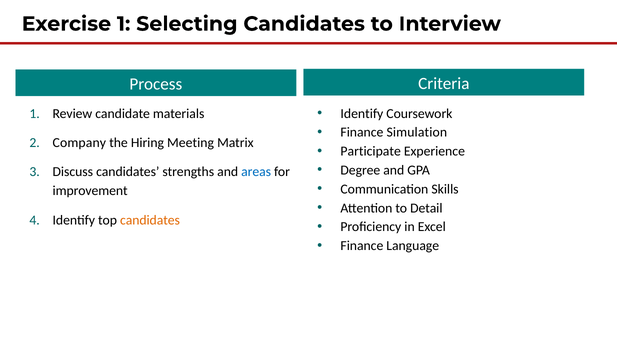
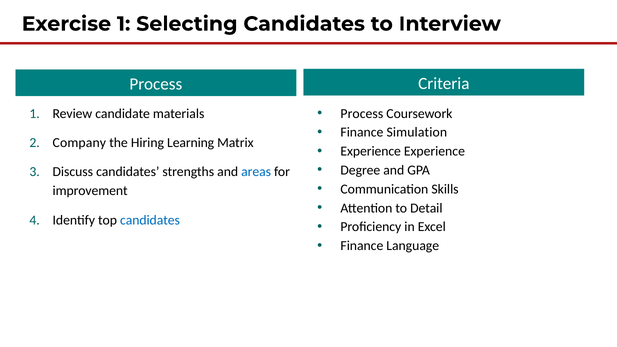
Identify: Identify -> Process (362, 114)
Meeting: Meeting -> Learning (191, 143)
Participate: Participate -> Experience (371, 151)
candidates colour: orange -> blue (150, 220)
